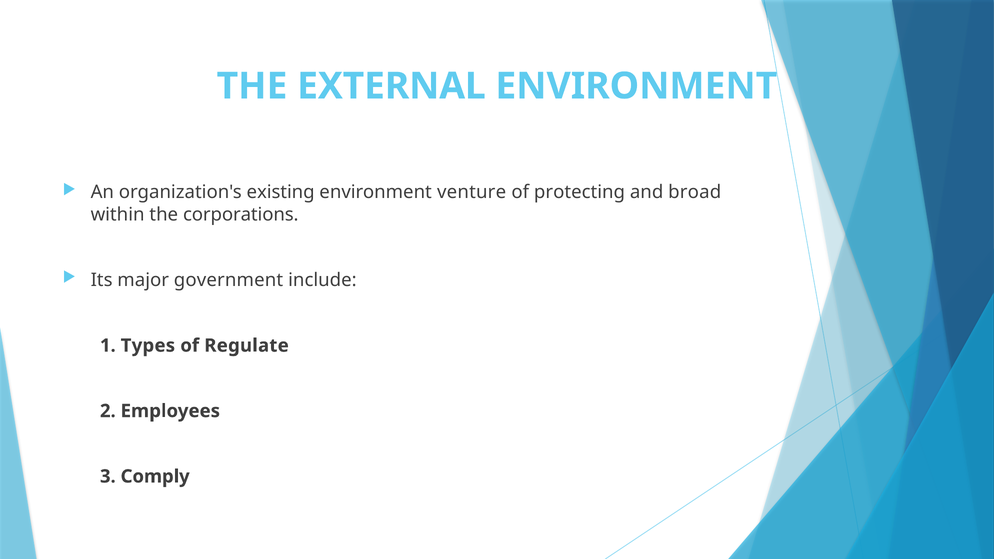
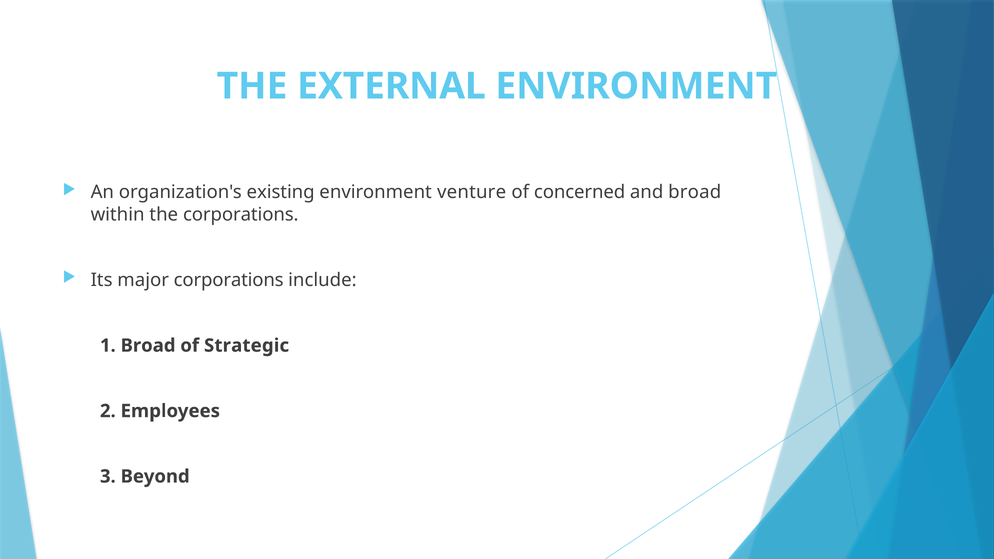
protecting: protecting -> concerned (580, 192)
major government: government -> corporations (229, 280)
1 Types: Types -> Broad (148, 346)
Regulate: Regulate -> Strategic (247, 346)
Comply: Comply -> Beyond (155, 477)
